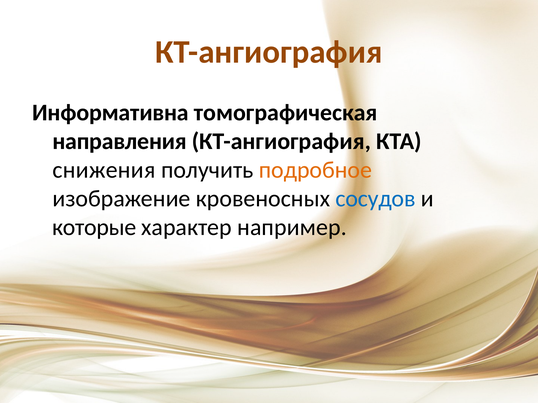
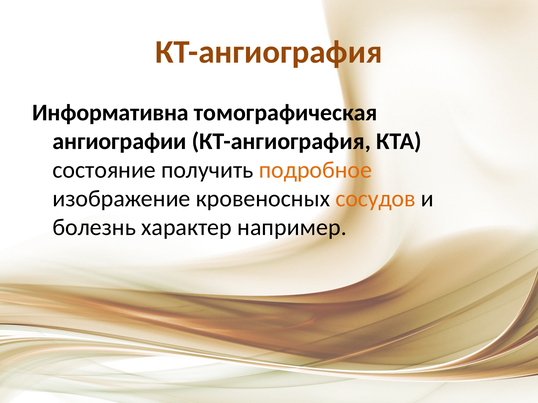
направления: направления -> ангиографии (119, 142)
снижения: снижения -> состояние (104, 170)
сосудов colour: blue -> orange (375, 199)
которые: которые -> болезнь (94, 228)
